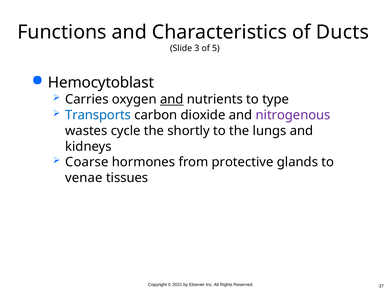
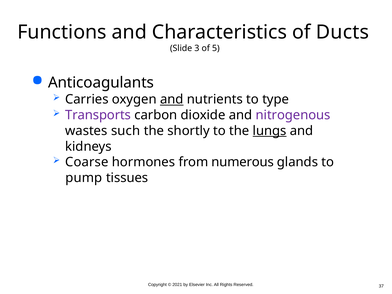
Hemocytoblast: Hemocytoblast -> Anticoagulants (101, 83)
Transports colour: blue -> purple (98, 115)
cycle: cycle -> such (126, 131)
lungs underline: none -> present (270, 131)
protective: protective -> numerous (243, 162)
venae: venae -> pump (84, 178)
